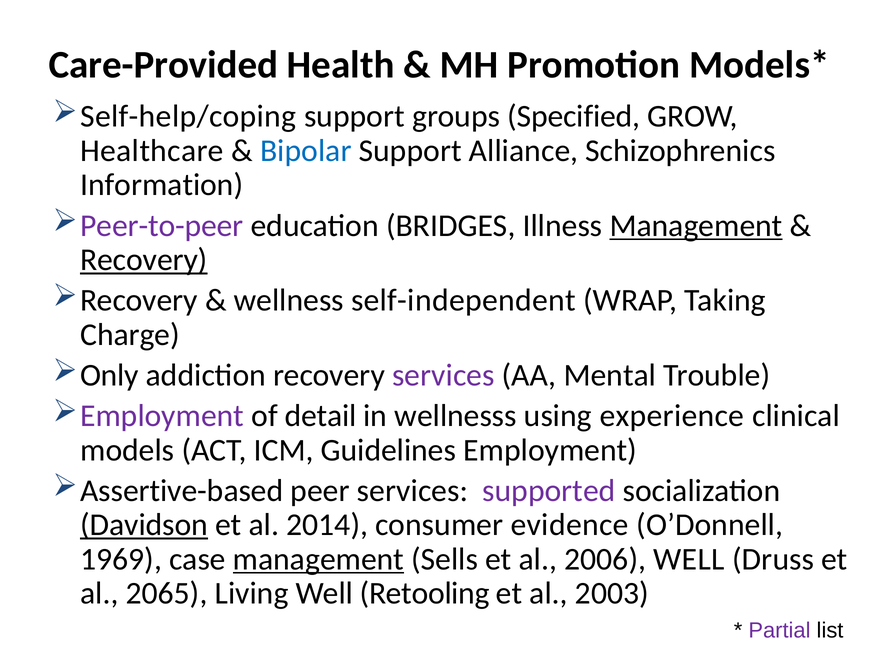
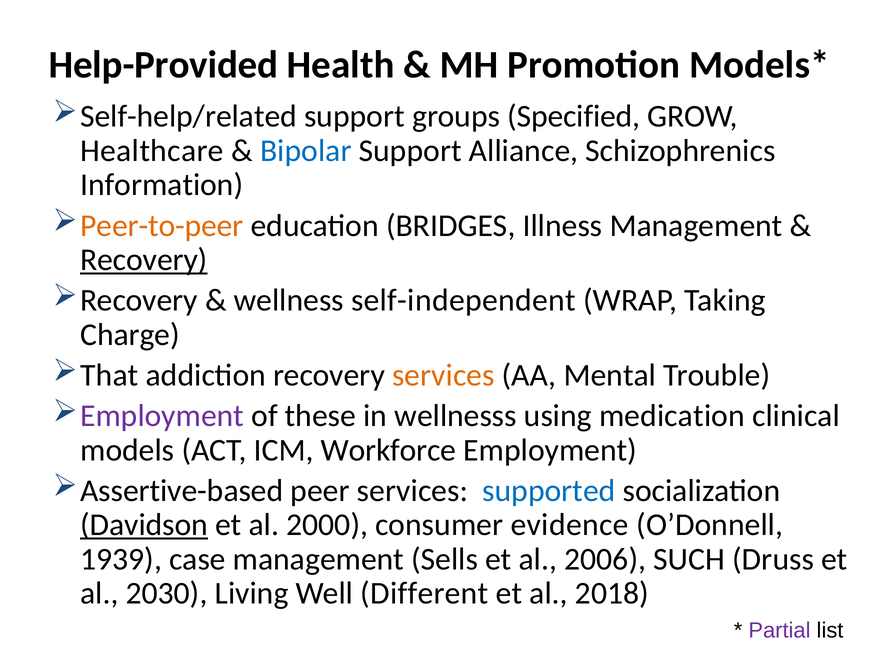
Care-Provided: Care-Provided -> Help-Provided (163, 65)
Self-help/coping: Self-help/coping -> Self-help/related (189, 117)
Peer-to-peer colour: purple -> orange (162, 226)
Management underline: present -> none (696, 226)
Only: Only -> That (109, 375)
services colour: purple -> orange (443, 375)
detail: detail -> these (320, 416)
experience: experience -> medication (672, 416)
Guidelines: Guidelines -> Workforce (389, 450)
supported colour: purple -> blue (549, 491)
2014: 2014 -> 2000 (327, 525)
1969: 1969 -> 1939 (121, 559)
management underline: present -> none (318, 559)
2006 WELL: WELL -> SUCH (689, 559)
2065: 2065 -> 2030 (167, 594)
Retooling: Retooling -> Different (424, 594)
2003: 2003 -> 2018 (612, 594)
